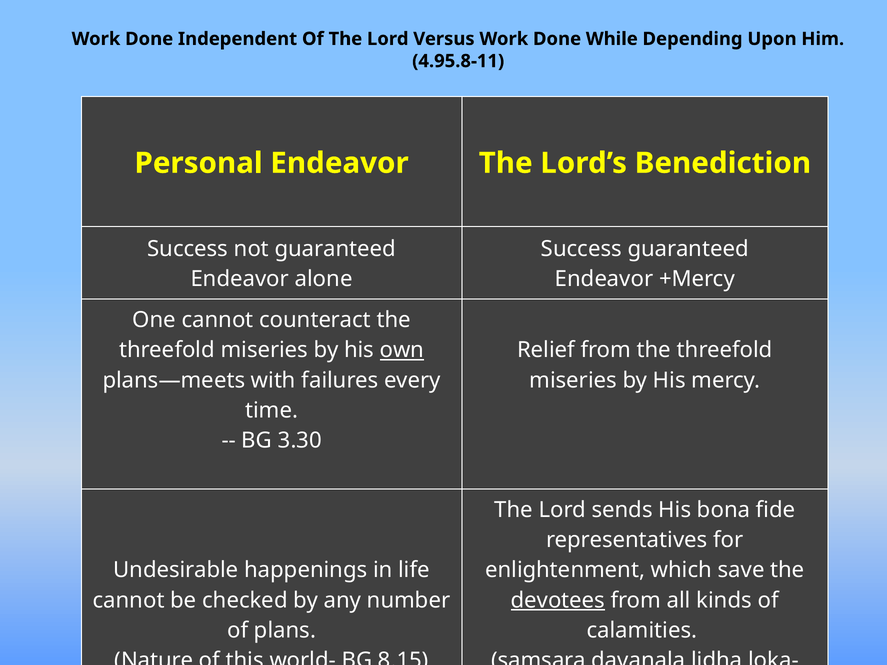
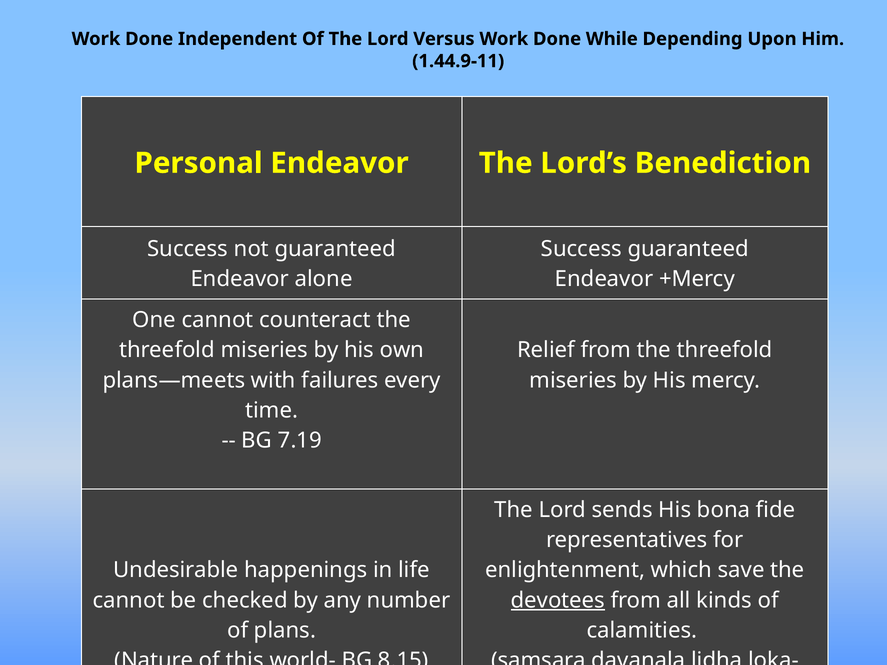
4.95.8-11: 4.95.8-11 -> 1.44.9-11 (458, 61)
own underline: present -> none (402, 350)
3.30: 3.30 -> 7.19 (300, 441)
